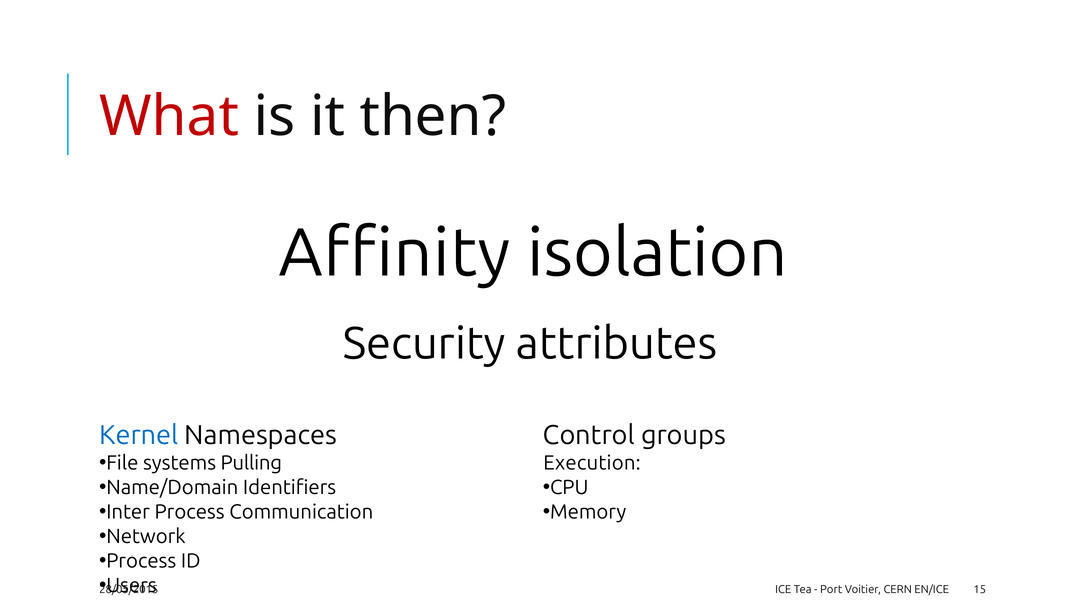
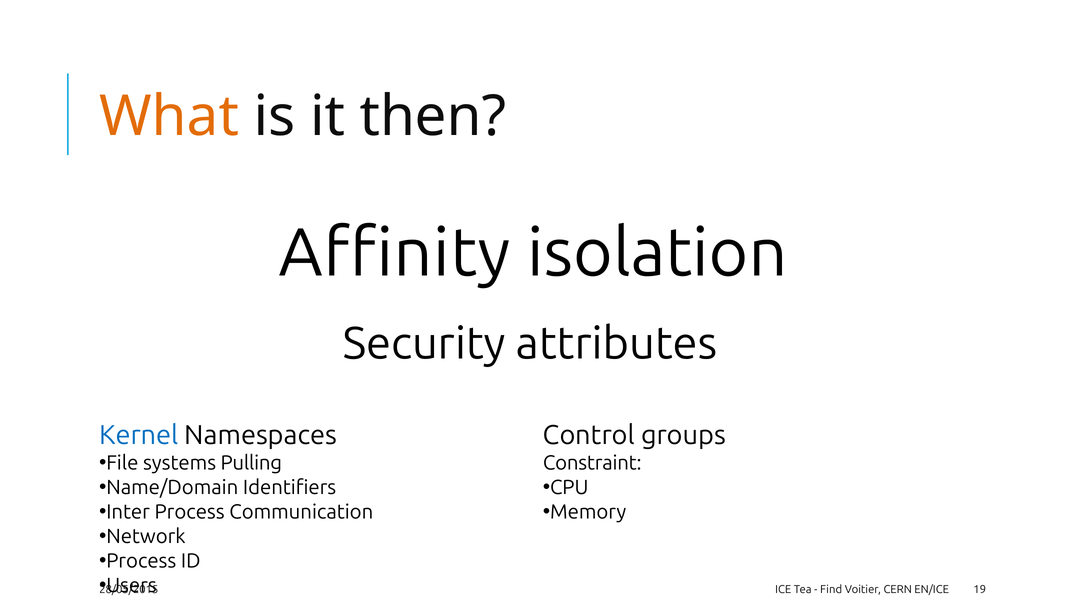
What colour: red -> orange (169, 117)
Execution: Execution -> Constraint (592, 463)
Port: Port -> Find (831, 589)
15: 15 -> 19 (980, 589)
